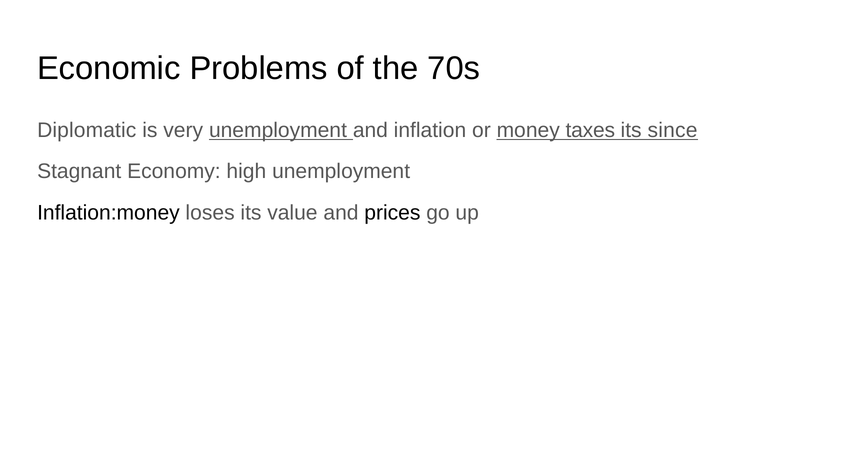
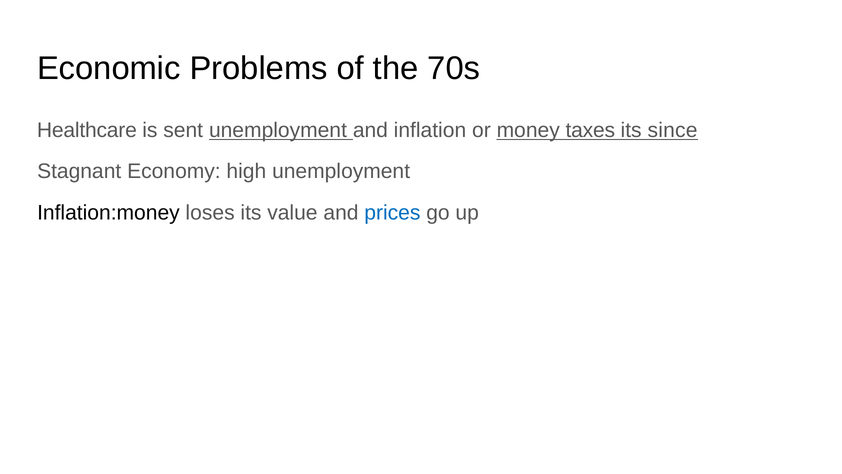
Diplomatic: Diplomatic -> Healthcare (87, 130)
very: very -> sent (183, 130)
prices colour: black -> blue (392, 212)
